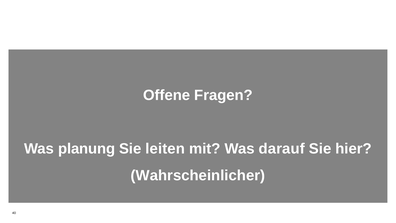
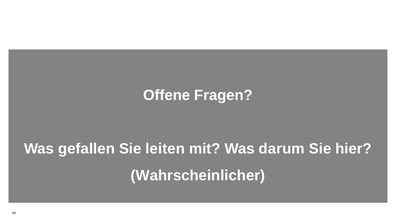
planung: planung -> gefallen (86, 149)
darauf: darauf -> darum (282, 149)
